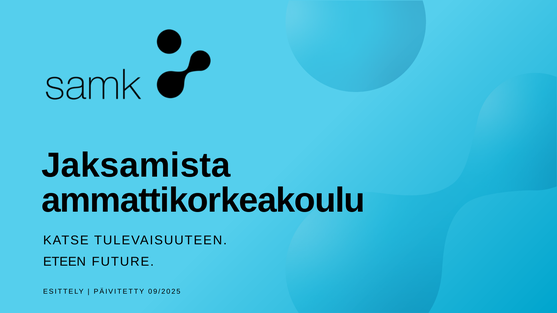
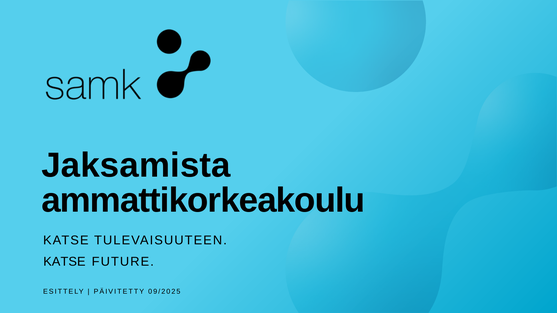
ETEEN: ETEEN -> KATSE (64, 262)
